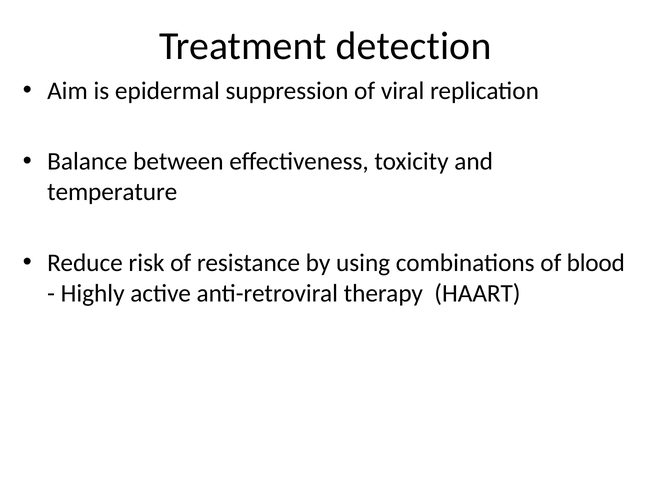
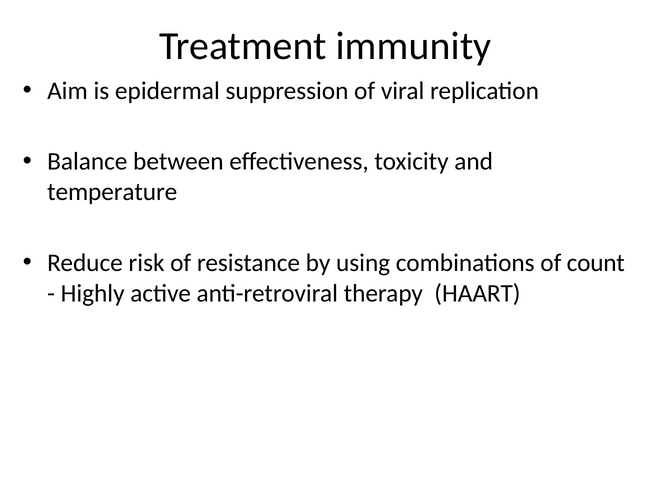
detection: detection -> immunity (414, 46)
blood: blood -> count (596, 263)
